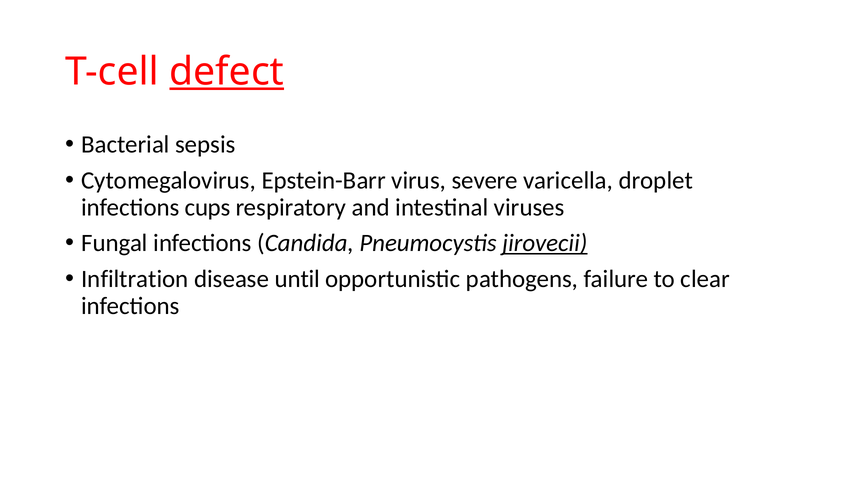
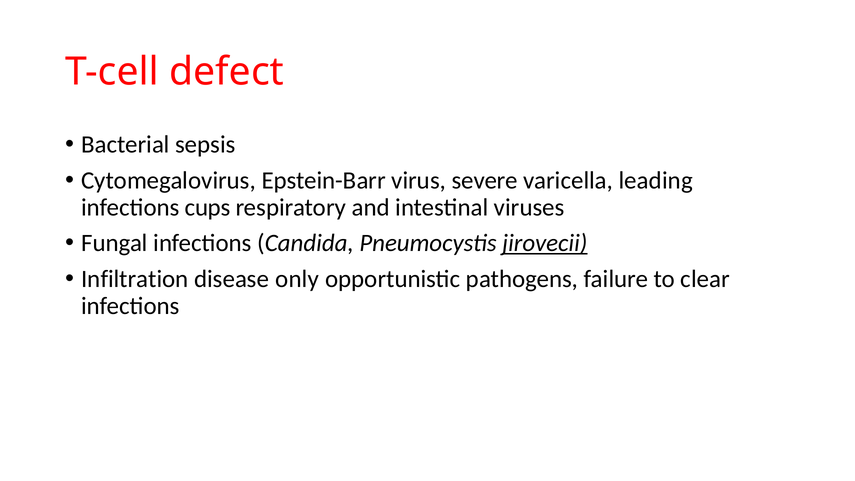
defect underline: present -> none (227, 72)
droplet: droplet -> leading (656, 180)
until: until -> only (297, 279)
